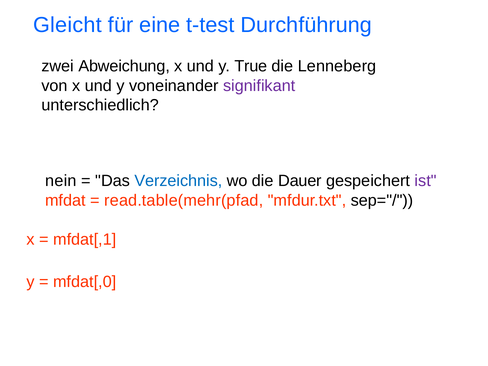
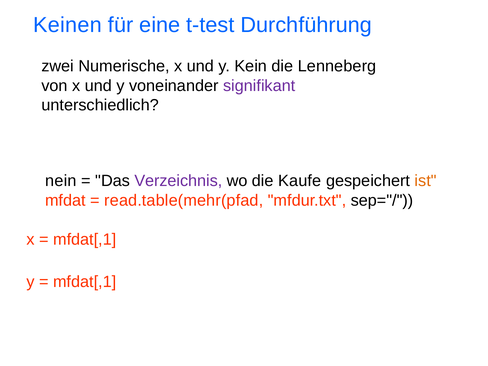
Gleicht: Gleicht -> Keinen (67, 25)
Abweichung: Abweichung -> Numerische (124, 66)
True: True -> Kein (251, 66)
Verzeichnis colour: blue -> purple (178, 181)
Dauer: Dauer -> Kaufe (300, 181)
ist colour: purple -> orange (426, 181)
mfdat[,0: mfdat[,0 -> mfdat[,1 (85, 282)
